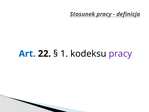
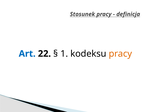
pracy colour: purple -> orange (120, 54)
